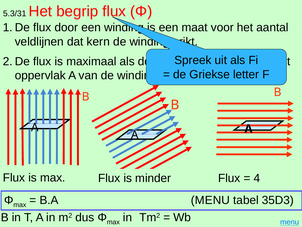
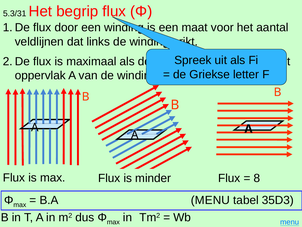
kern: kern -> links (98, 42)
4: 4 -> 8 (257, 178)
